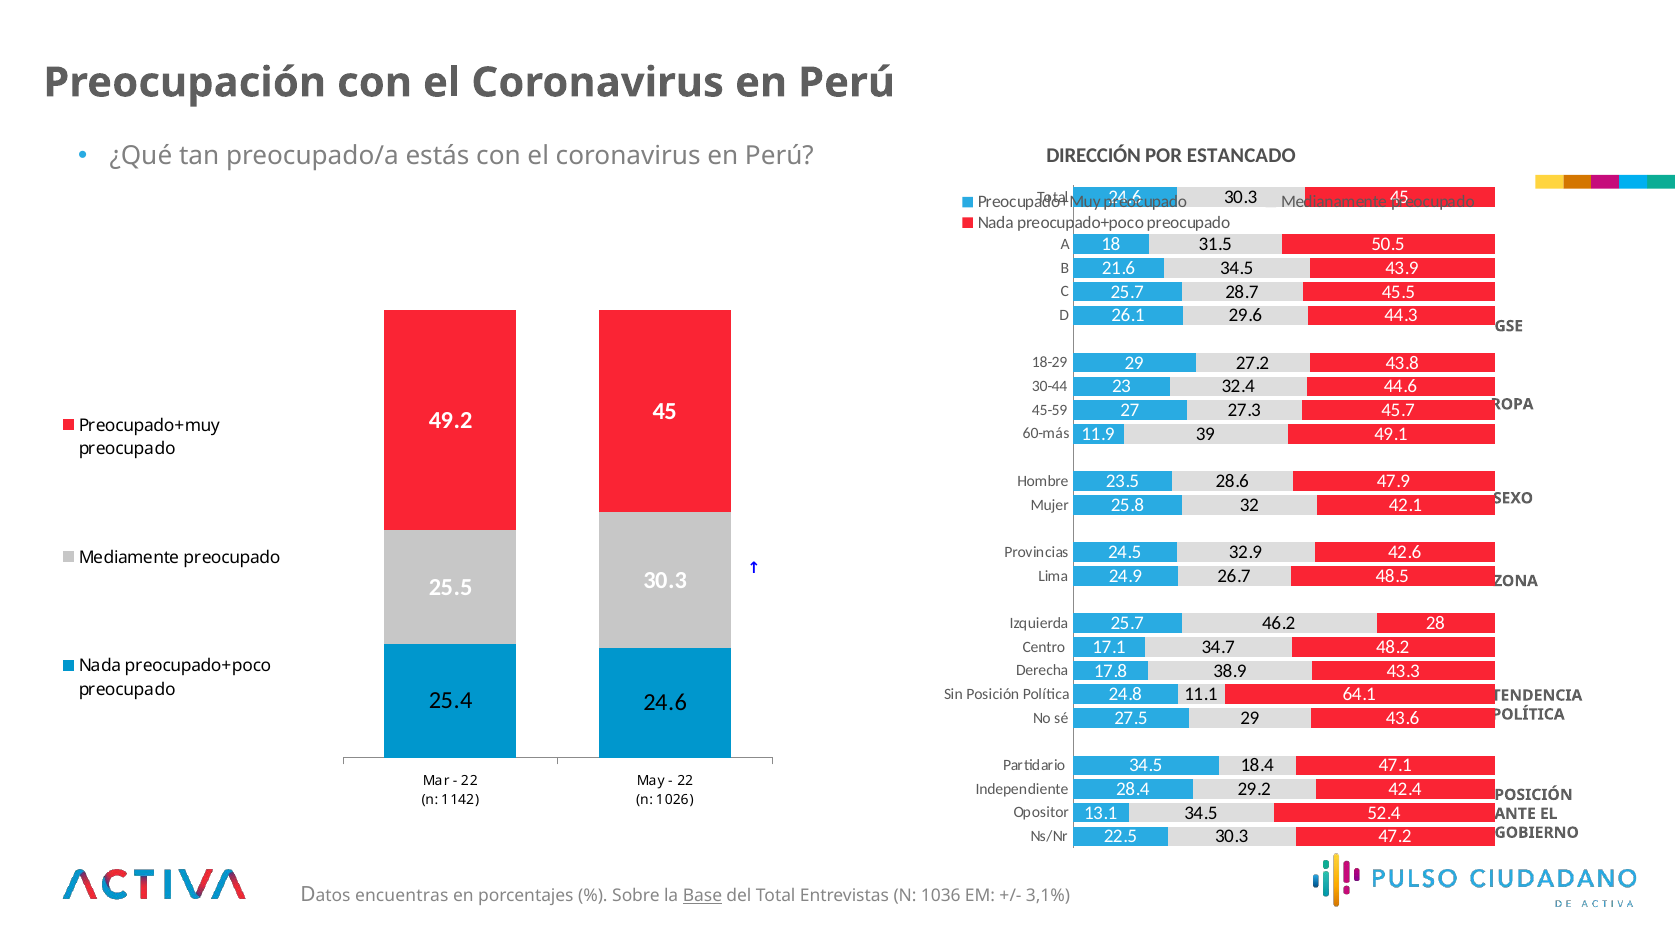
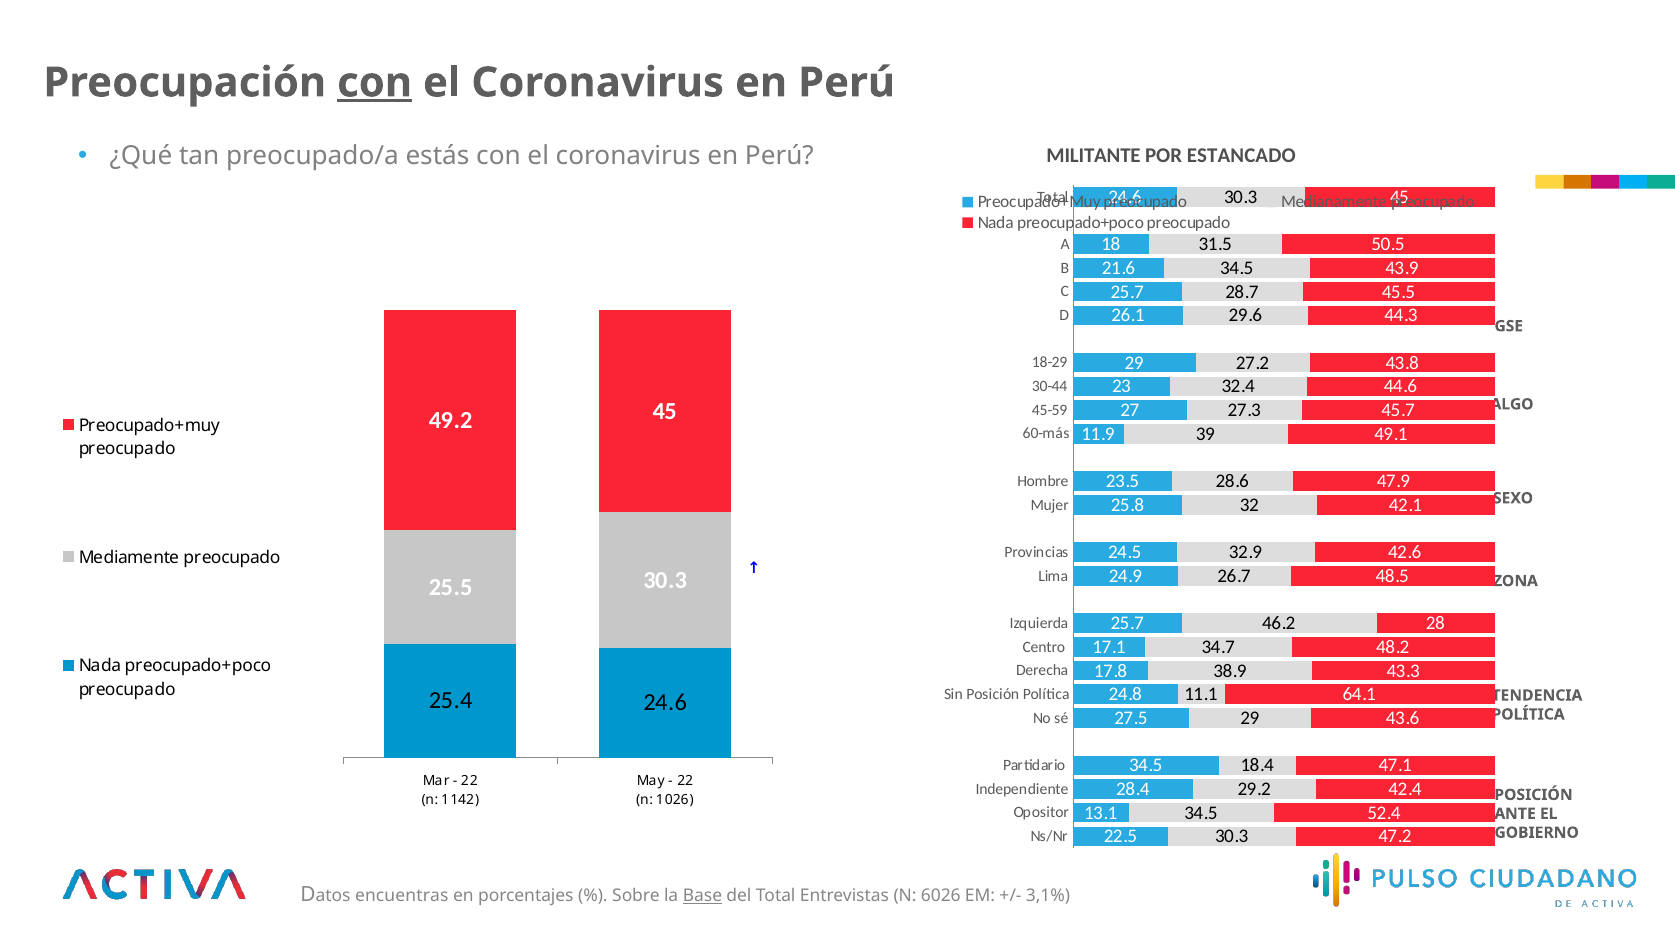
con underline: none -> present (375, 83)
DIRECCIÓN: DIRECCIÓN -> MILITANTE (1094, 156)
ROPA: ROPA -> ALGO (1512, 404)
1036: 1036 -> 6026 (941, 896)
